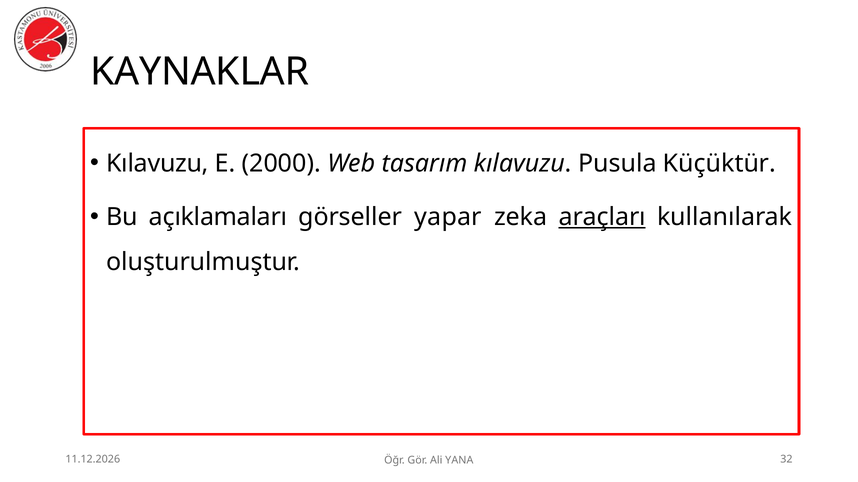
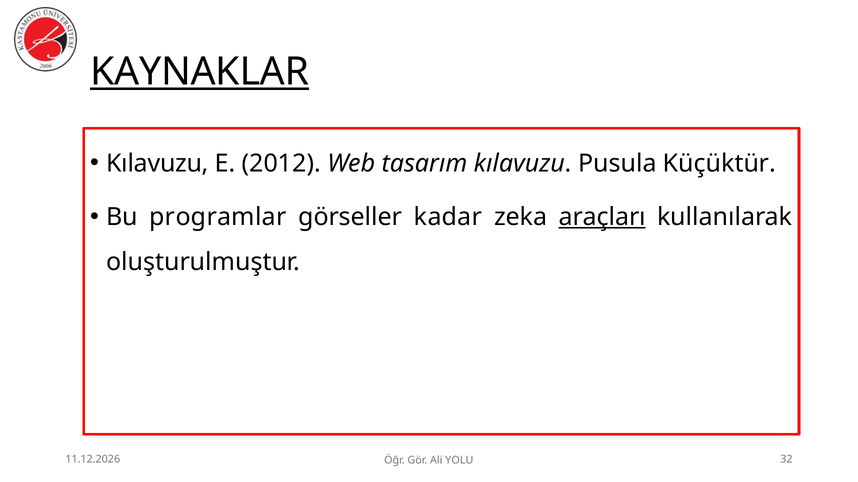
KAYNAKLAR underline: none -> present (200, 72)
2000: 2000 -> 2012 (281, 163)
açıklamaları: açıklamaları -> programlar (218, 217)
yapar: yapar -> kadar (448, 217)
YANA: YANA -> YOLU (459, 461)
